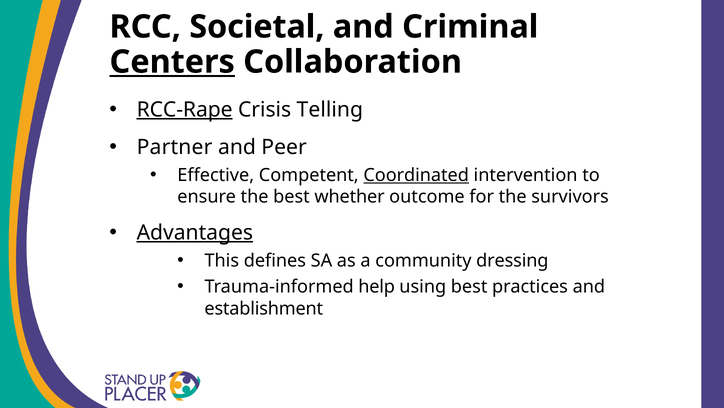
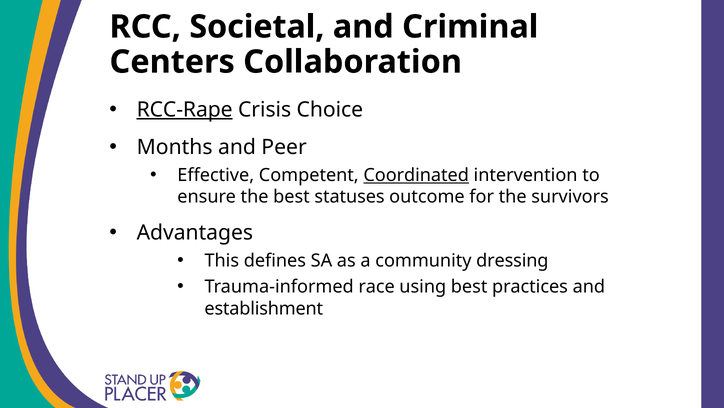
Centers underline: present -> none (172, 62)
Telling: Telling -> Choice (330, 110)
Partner: Partner -> Months (175, 147)
whether: whether -> statuses (350, 197)
Advantages underline: present -> none (195, 232)
help: help -> race (377, 286)
